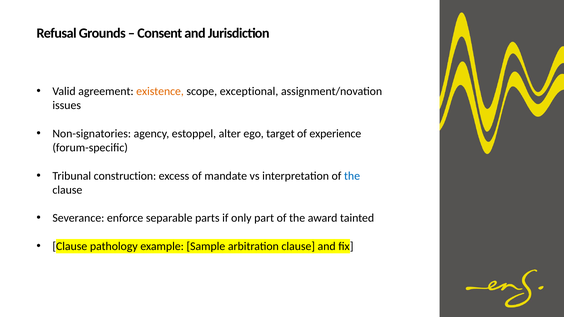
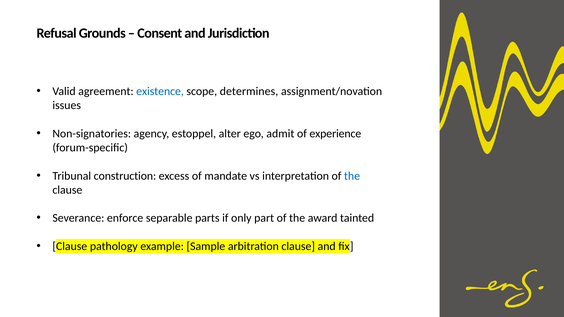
existence colour: orange -> blue (160, 91)
exceptional: exceptional -> determines (249, 91)
target: target -> admit (280, 134)
